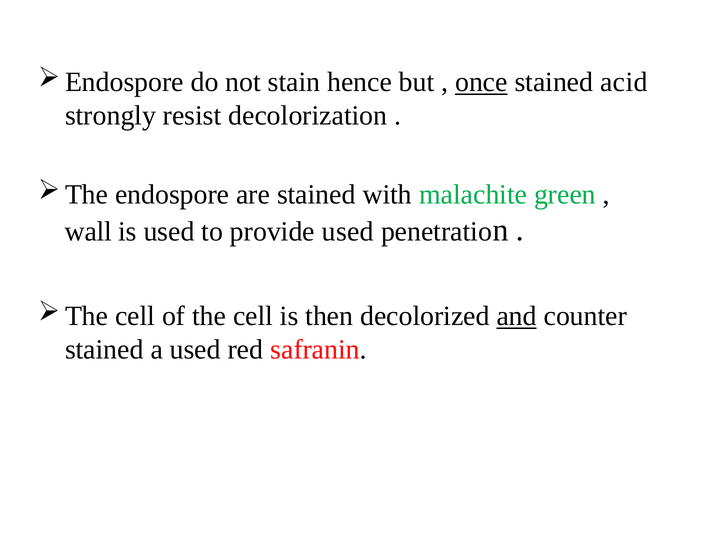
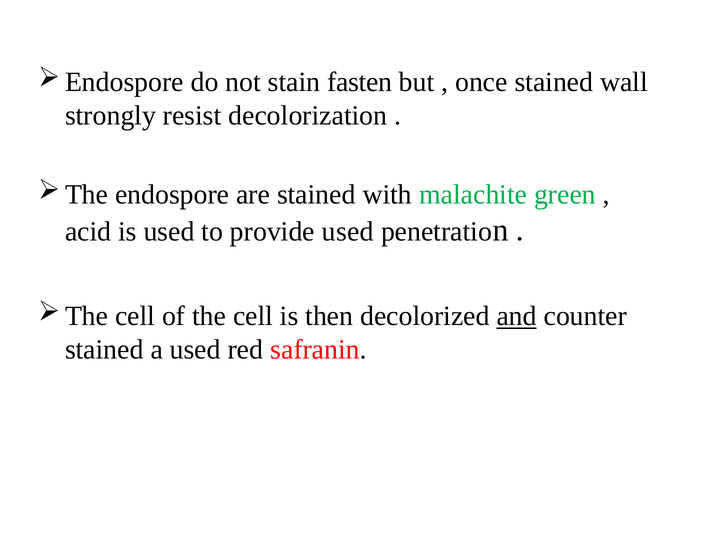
hence: hence -> fasten (360, 82)
once underline: present -> none (481, 82)
acid: acid -> wall (624, 82)
wall: wall -> acid (88, 232)
